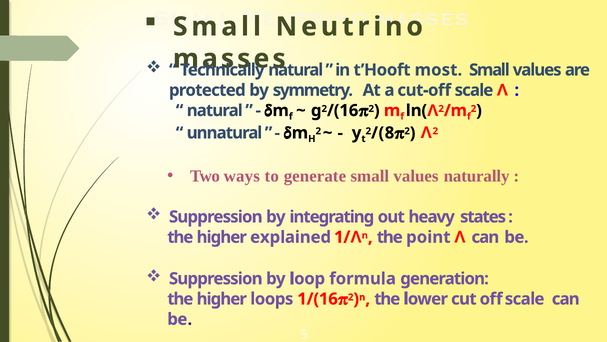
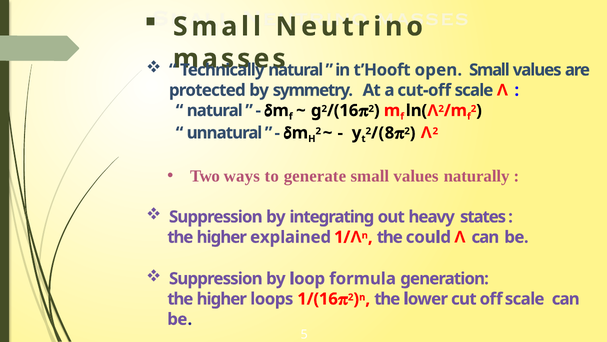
most: most -> open (438, 70)
point: point -> could (428, 237)
